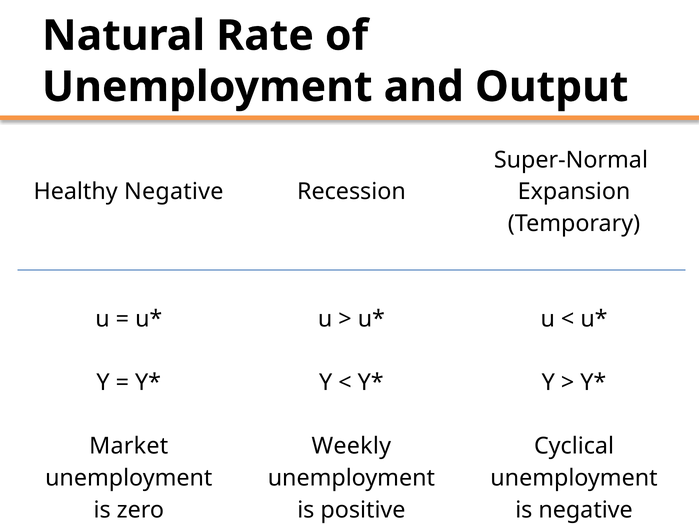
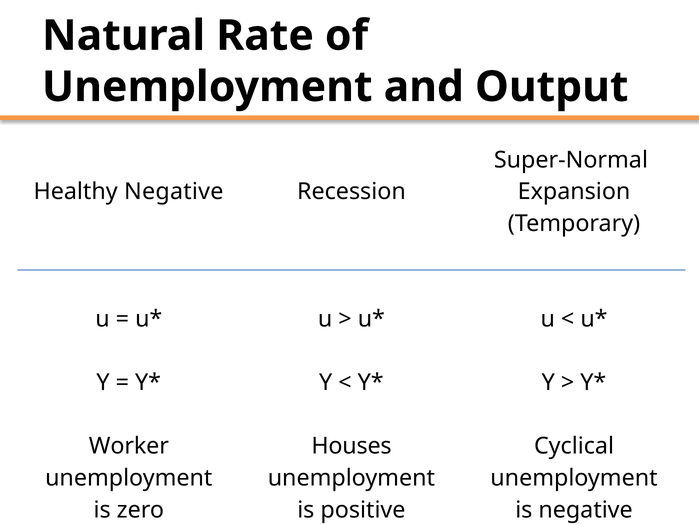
Market: Market -> Worker (129, 446)
Weekly: Weekly -> Houses (352, 446)
